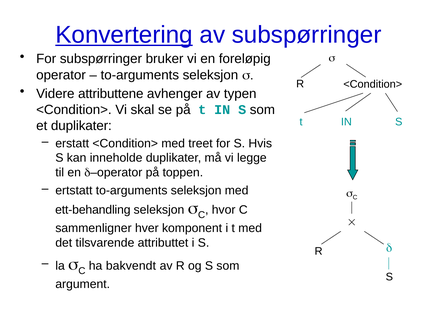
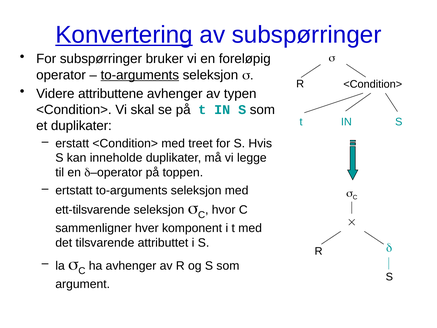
to-arguments underline: none -> present (140, 75)
ett-behandling: ett-behandling -> ett-tilsvarende (93, 210)
ha bakvendt: bakvendt -> avhenger (131, 266)
